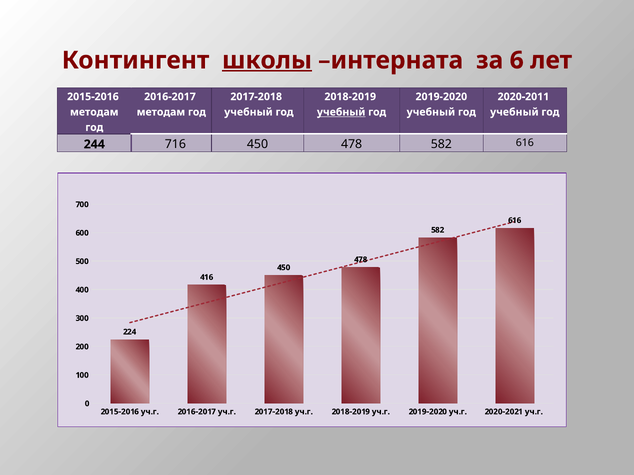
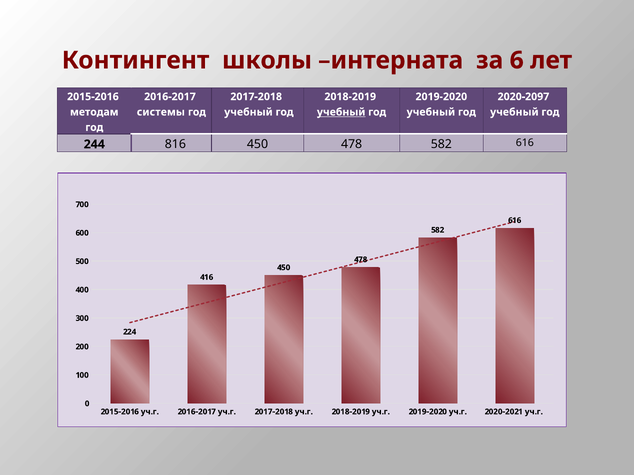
школы underline: present -> none (267, 60)
2020-2011: 2020-2011 -> 2020-2097 (523, 97)
методам: методам -> системы (161, 112)
716: 716 -> 816 (175, 144)
